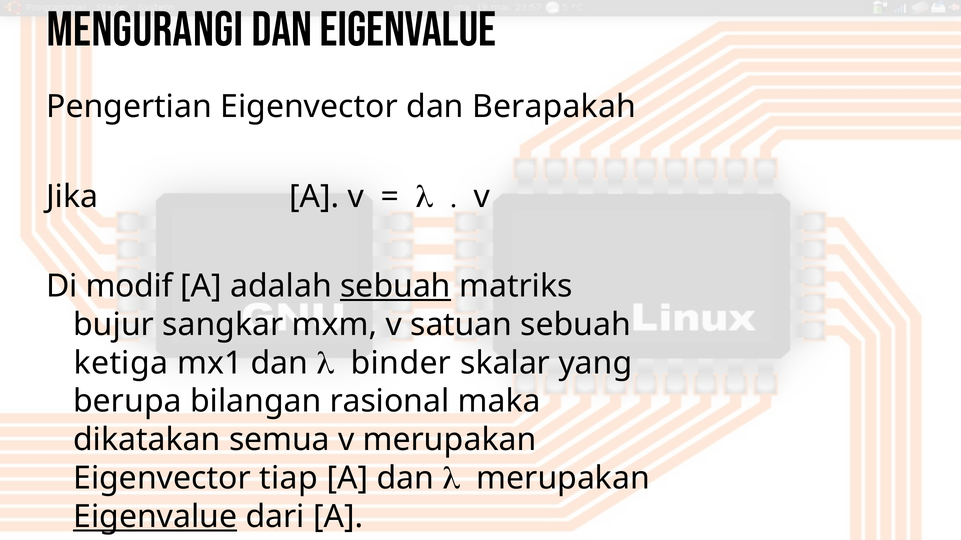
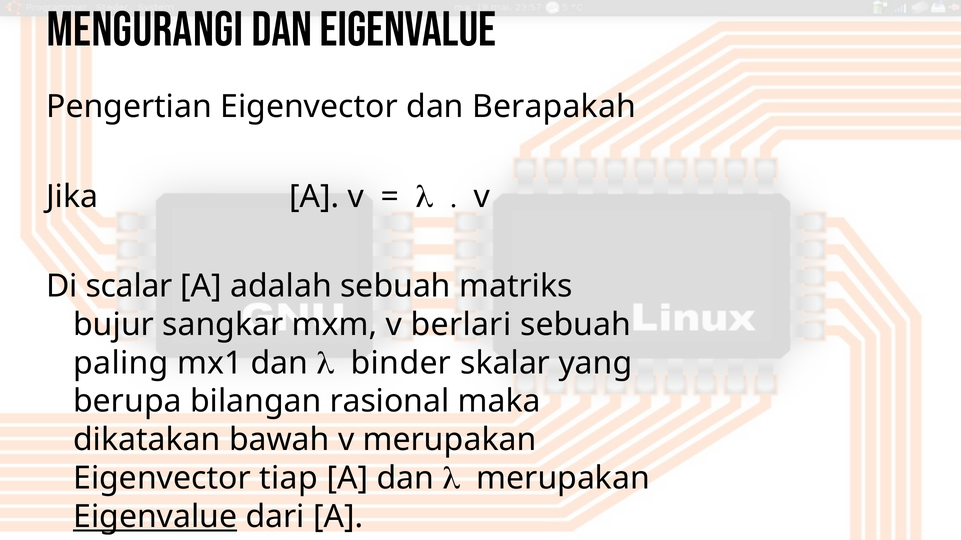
modif: modif -> scalar (129, 286)
sebuah underline: present -> none (395, 286)
satuan: satuan -> berlari (461, 325)
ketiga: ketiga -> paling (121, 363)
semua: semua -> bawah (279, 440)
